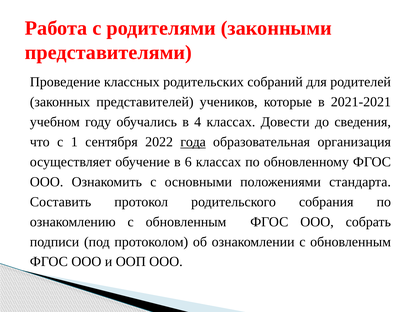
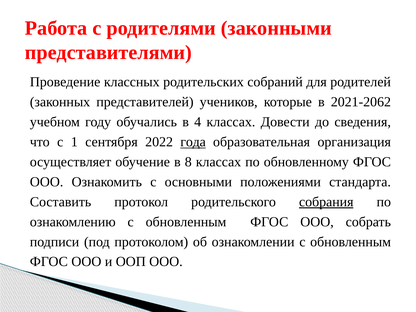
2021-2021: 2021-2021 -> 2021-2062 (361, 102)
6: 6 -> 8 (188, 162)
собрания underline: none -> present (326, 202)
